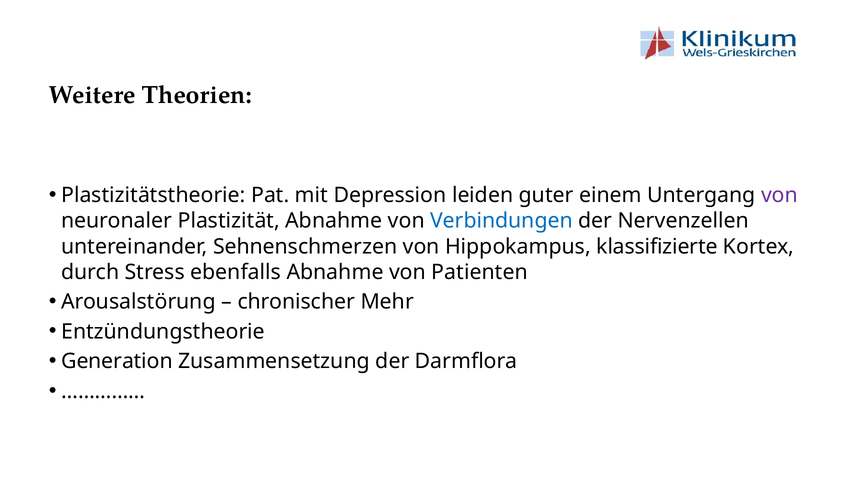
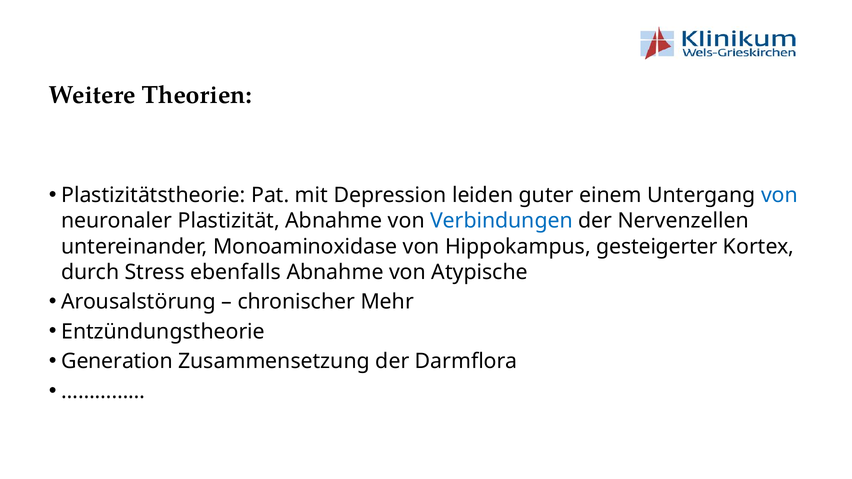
von colour: purple -> blue (779, 195)
Sehnenschmerzen: Sehnenschmerzen -> Monoaminoxidase (305, 247)
klassifizierte: klassifizierte -> gesteigerter (657, 247)
Patienten: Patienten -> Atypische (480, 272)
